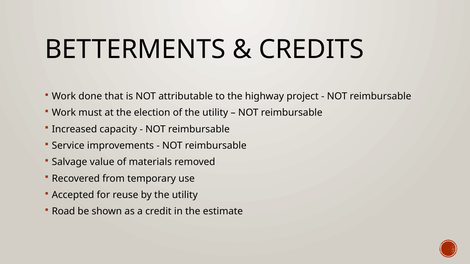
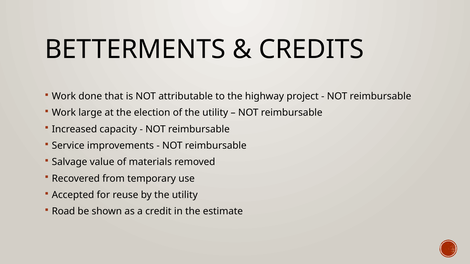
must: must -> large (90, 113)
